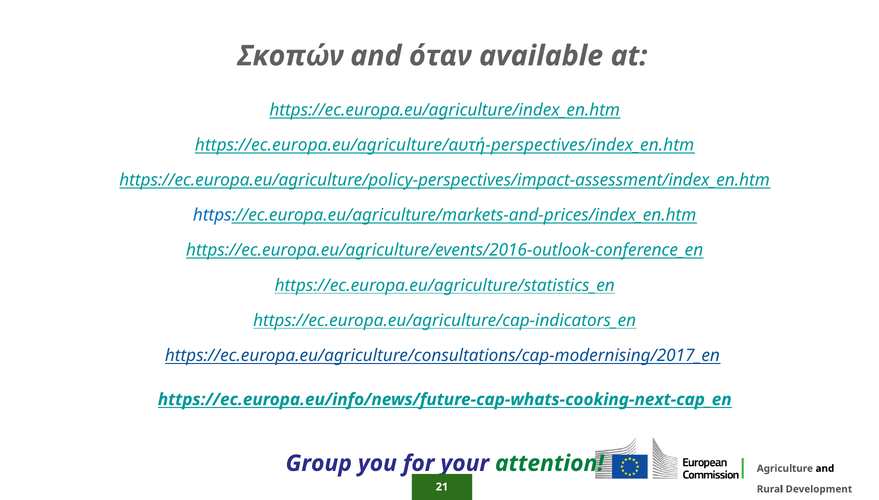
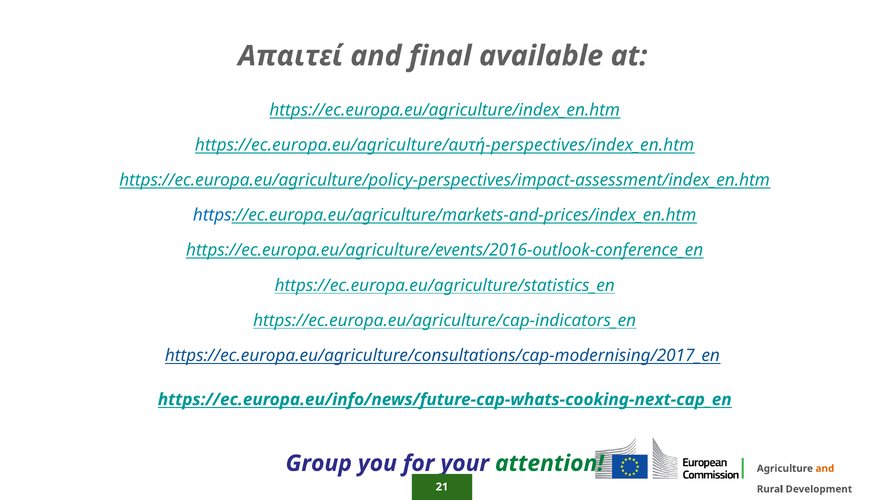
Σκοπών: Σκοπών -> Απαιτεί (290, 56)
όταν: όταν -> final (440, 56)
and colour: black -> orange (825, 469)
